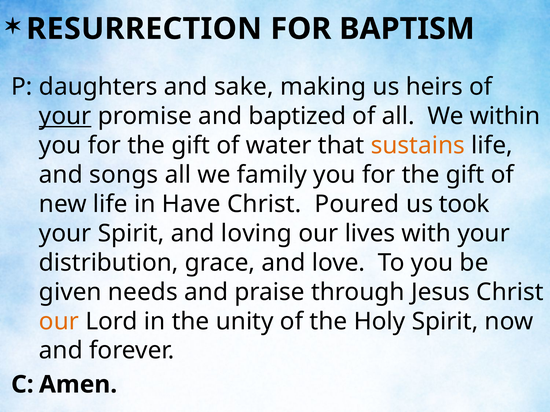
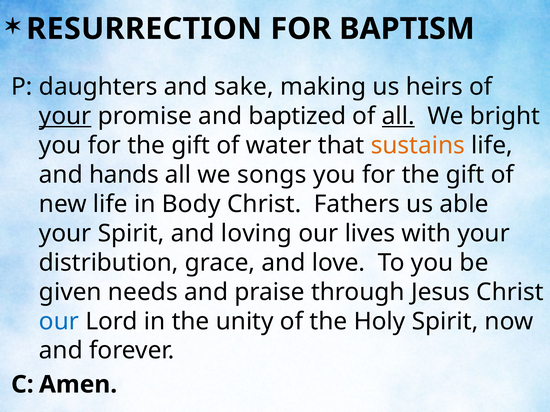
all underline: none -> present (398, 116)
within: within -> bright (505, 116)
songs: songs -> hands (124, 175)
family: family -> songs (272, 175)
Have: Have -> Body (191, 204)
Poured: Poured -> Fathers (357, 204)
took: took -> able (464, 204)
our colour: orange -> blue (59, 322)
